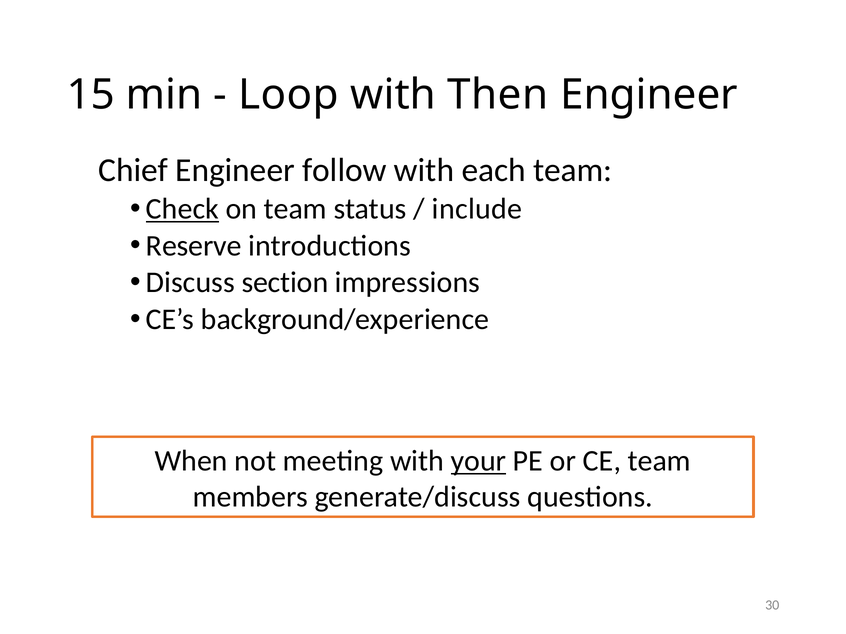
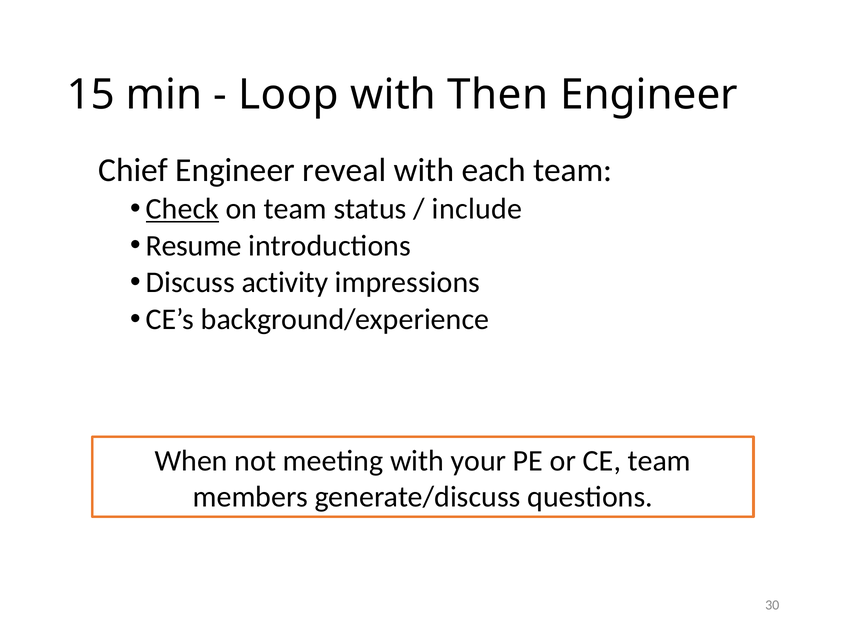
follow: follow -> reveal (344, 170)
Reserve: Reserve -> Resume (194, 246)
section: section -> activity (285, 283)
your underline: present -> none (479, 461)
